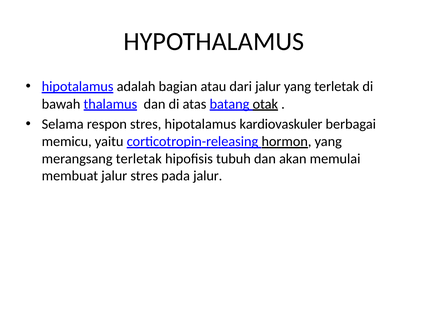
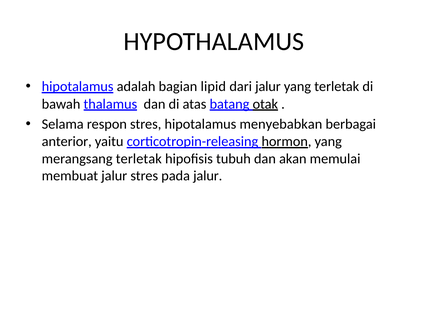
atau: atau -> lipid (213, 87)
kardiovaskuler: kardiovaskuler -> menyebabkan (281, 124)
memicu: memicu -> anterior (67, 141)
